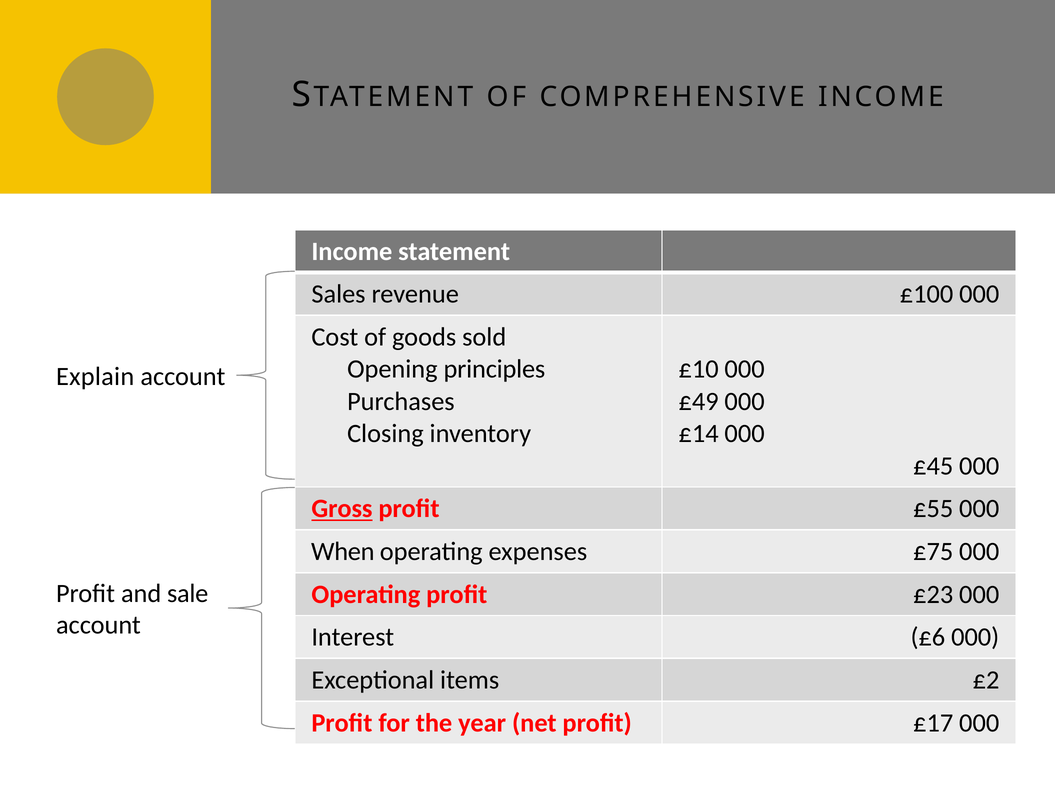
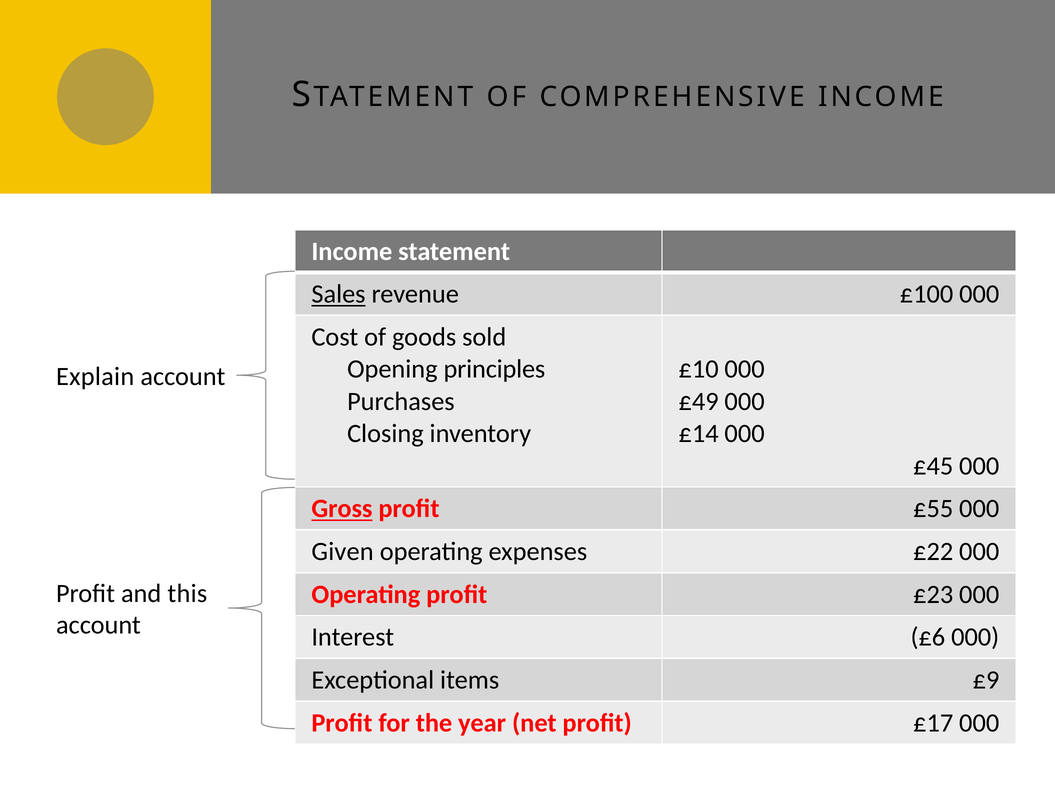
Sales underline: none -> present (339, 294)
When: When -> Given (343, 551)
£75: £75 -> £22 (933, 551)
sale: sale -> this (187, 593)
£2: £2 -> £9 (986, 679)
